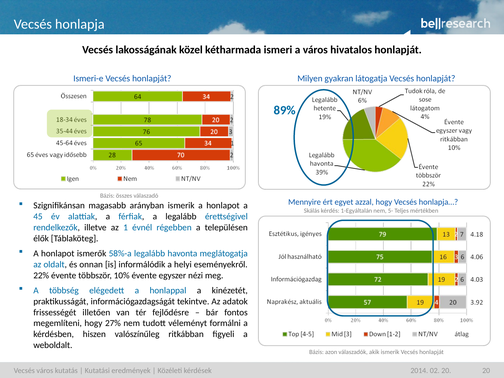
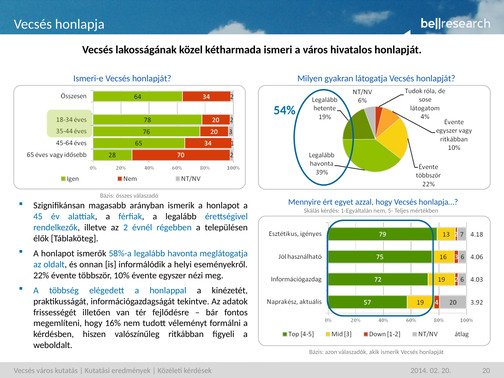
89%: 89% -> 54% (285, 110)
1: 1 -> 2 (126, 227)
27%: 27% -> 16% (113, 323)
